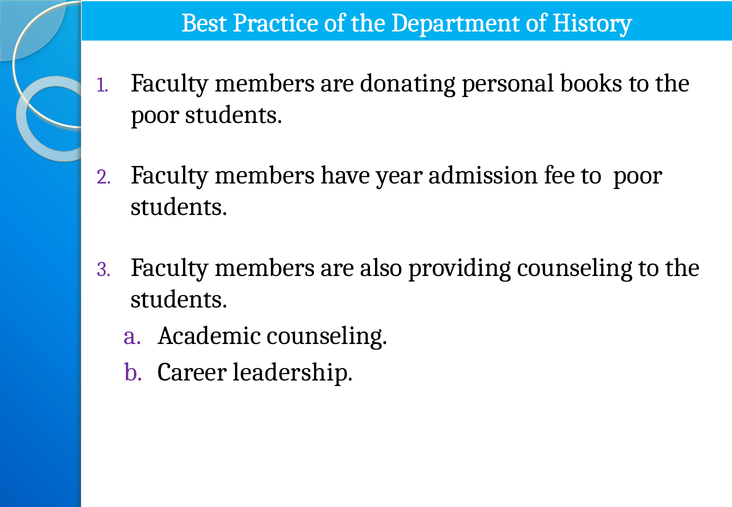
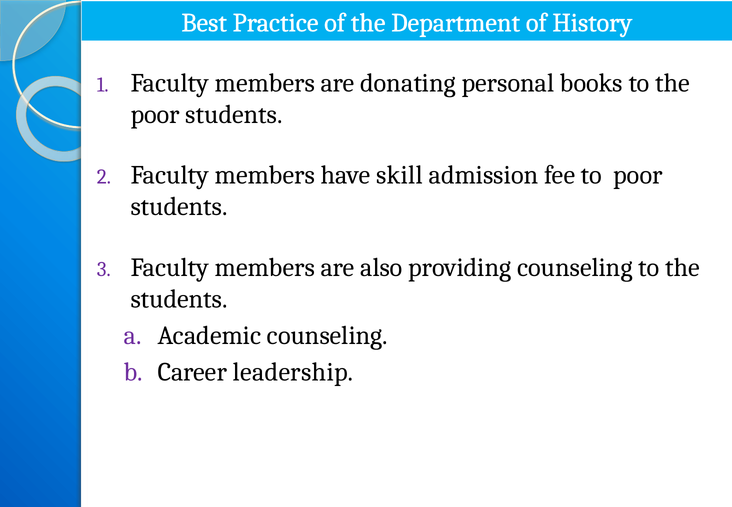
year: year -> skill (399, 175)
